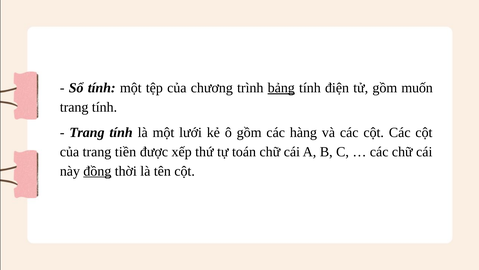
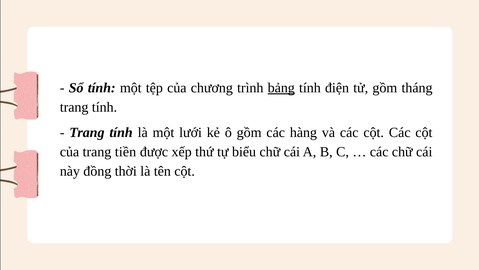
muốn: muốn -> tháng (417, 88)
toán: toán -> biểu (244, 151)
đồng underline: present -> none (97, 171)
